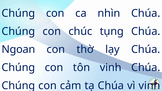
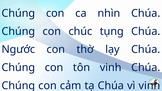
Ngoan: Ngoan -> Ngước (18, 50)
